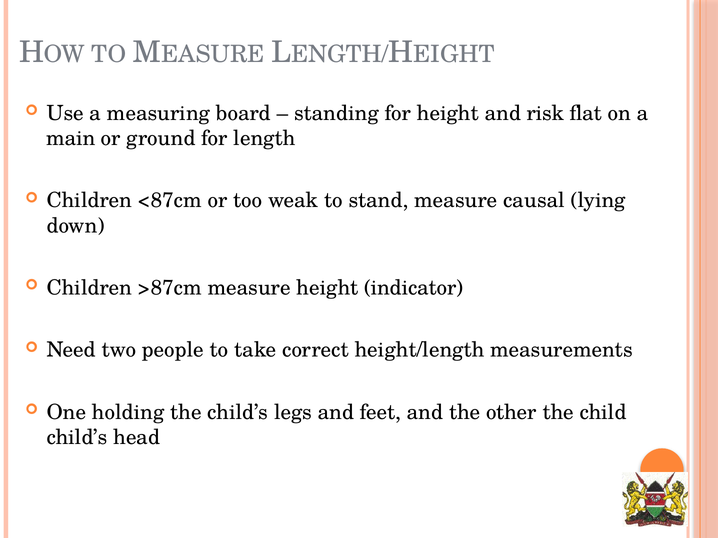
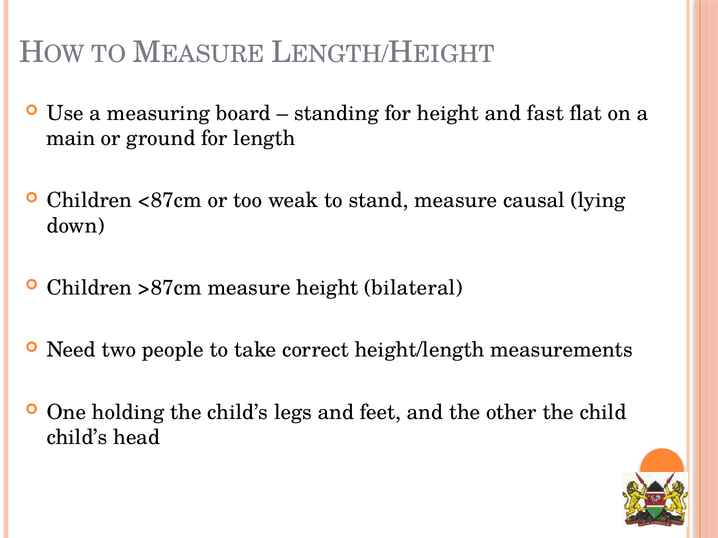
risk: risk -> fast (545, 113)
indicator: indicator -> bilateral (413, 288)
